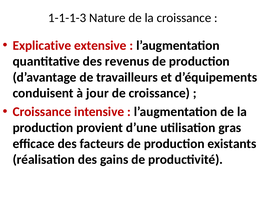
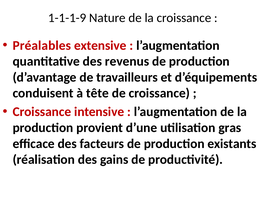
1-1-1-3: 1-1-1-3 -> 1-1-1-9 (67, 18)
Explicative: Explicative -> Préalables (42, 46)
jour: jour -> tête (97, 93)
